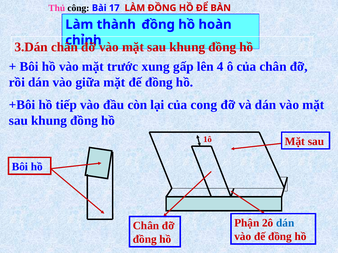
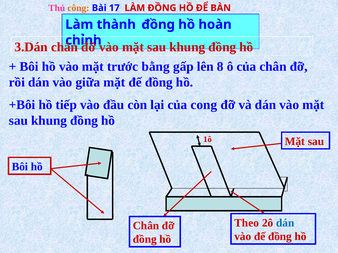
công colour: black -> orange (78, 8)
xung: xung -> bằng (156, 67)
4: 4 -> 8 (220, 67)
Phận: Phận -> Theo (247, 223)
